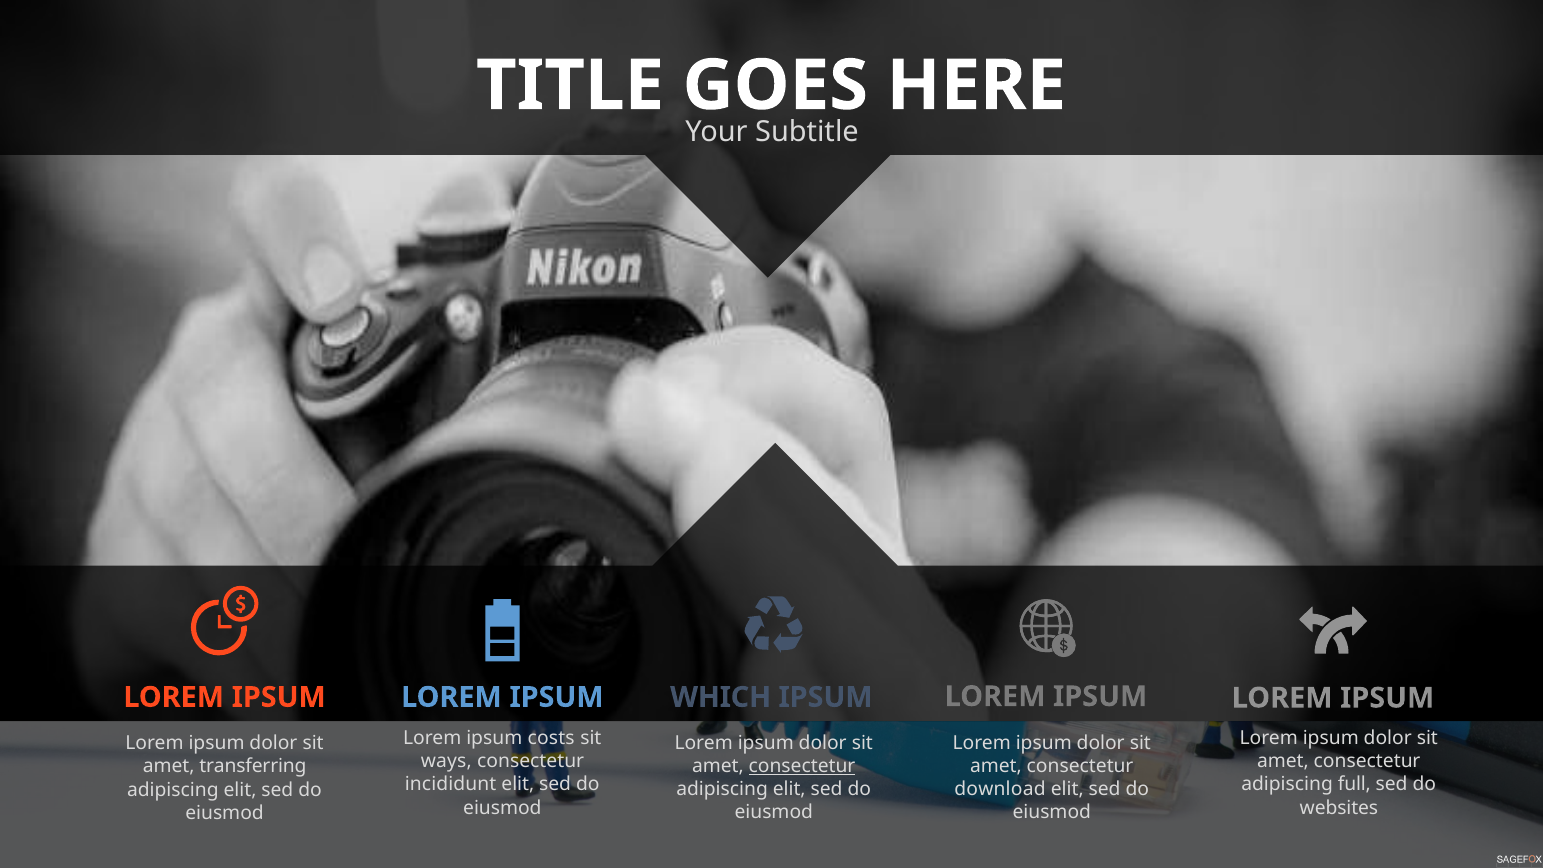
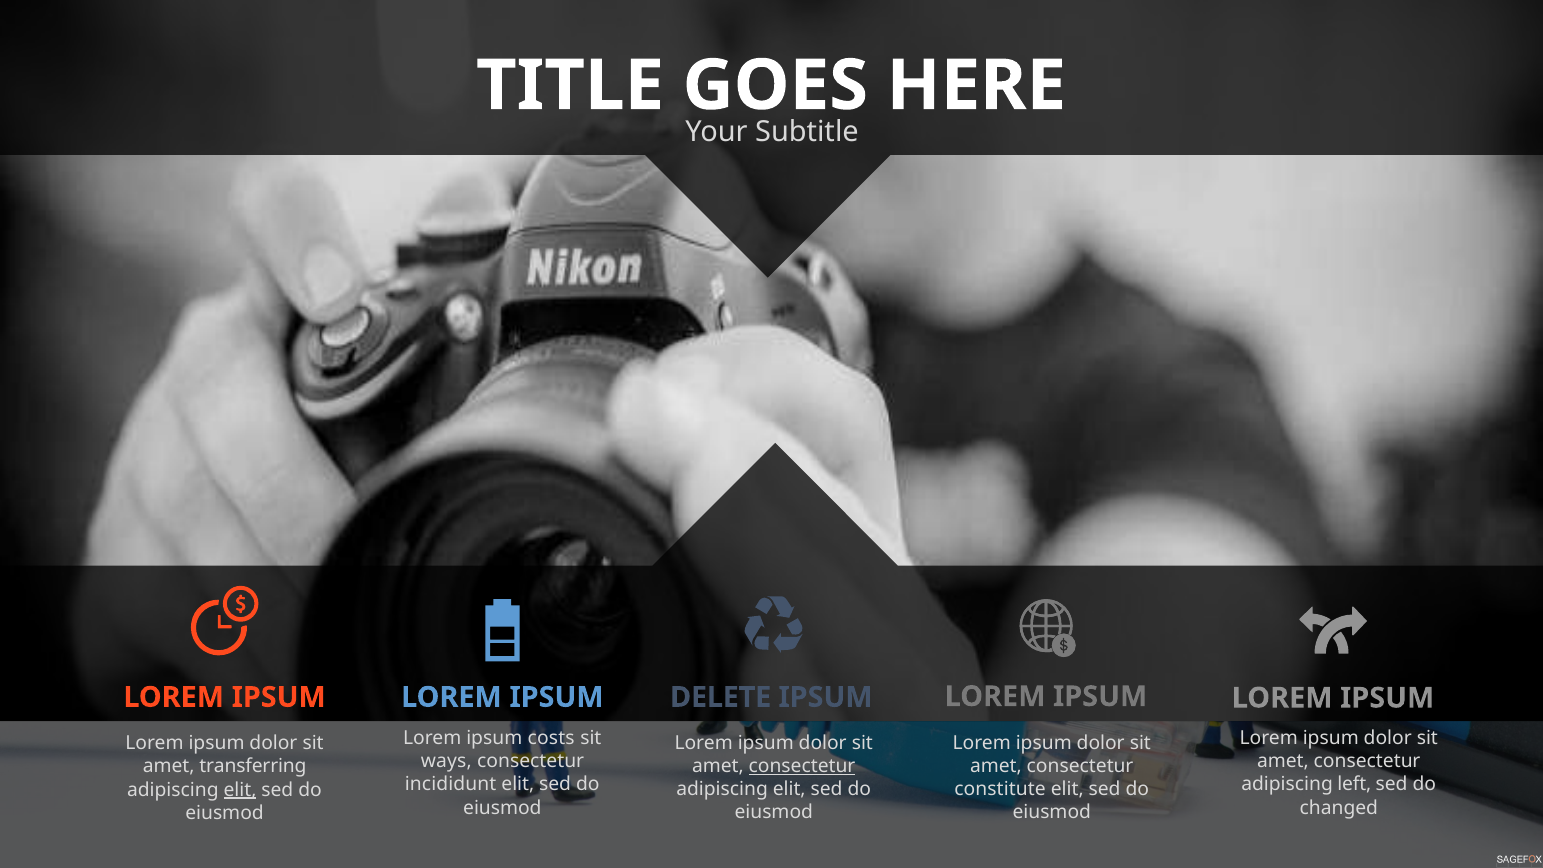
WHICH: WHICH -> DELETE (721, 697)
full: full -> left (1354, 785)
download: download -> constitute (1000, 789)
elit underline: none -> present (240, 790)
websites: websites -> changed (1339, 808)
